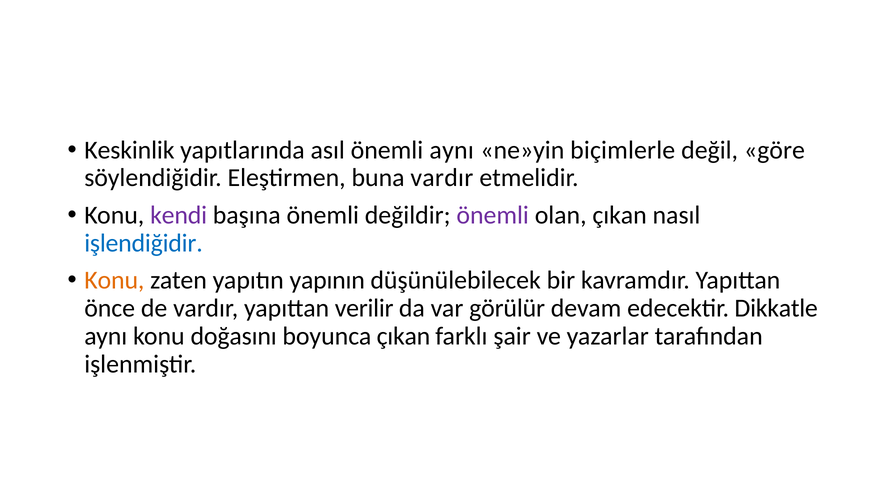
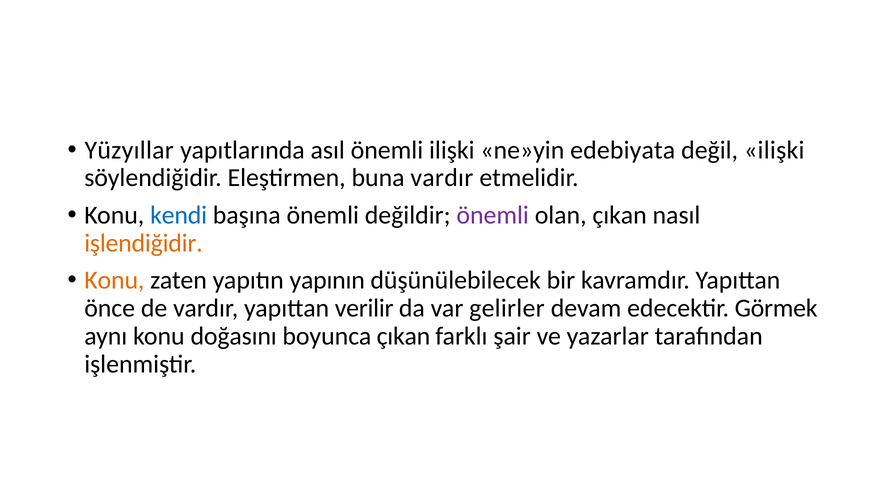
Keskinlik: Keskinlik -> Yüzyıllar (129, 150)
önemli aynı: aynı -> ilişki (452, 150)
biçimlerle: biçimlerle -> edebiyata (623, 150)
değil göre: göre -> ilişki (774, 150)
kendi colour: purple -> blue (179, 215)
işlendiğidir colour: blue -> orange (144, 243)
görülür: görülür -> gelirler (507, 308)
Dikkatle: Dikkatle -> Görmek (776, 308)
